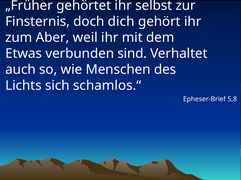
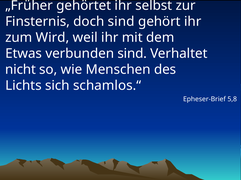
doch dich: dich -> sind (121, 22)
Aber: Aber -> Wird (53, 38)
auch: auch -> nicht (21, 70)
